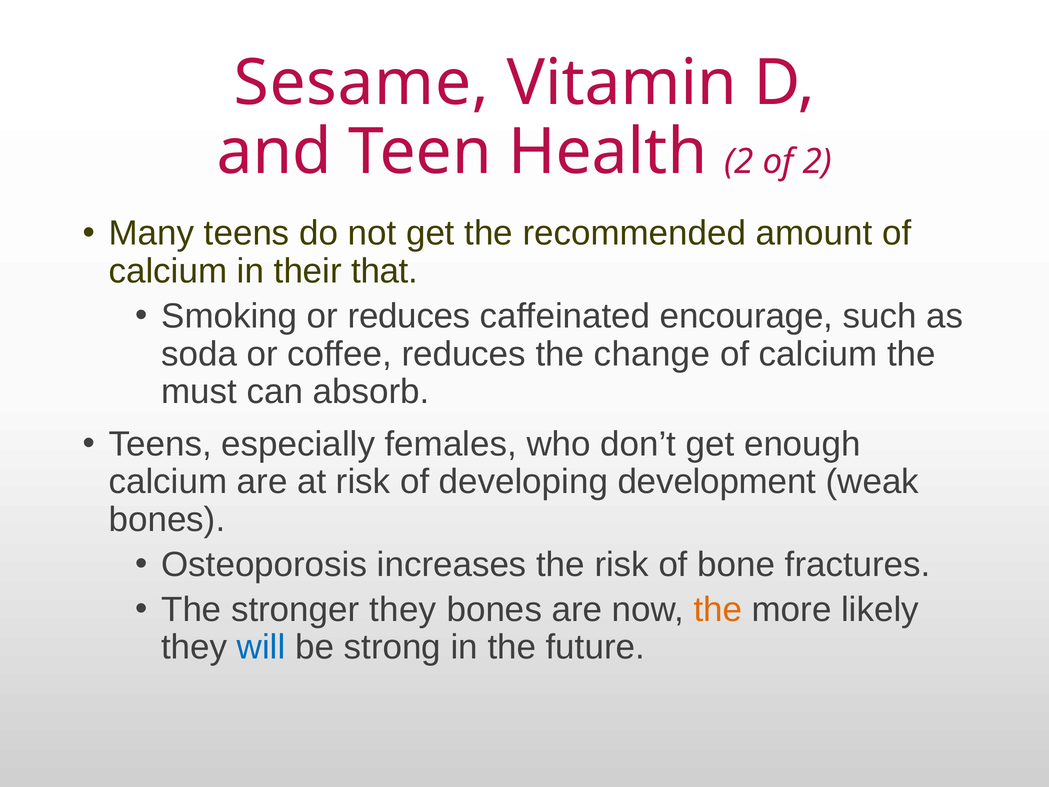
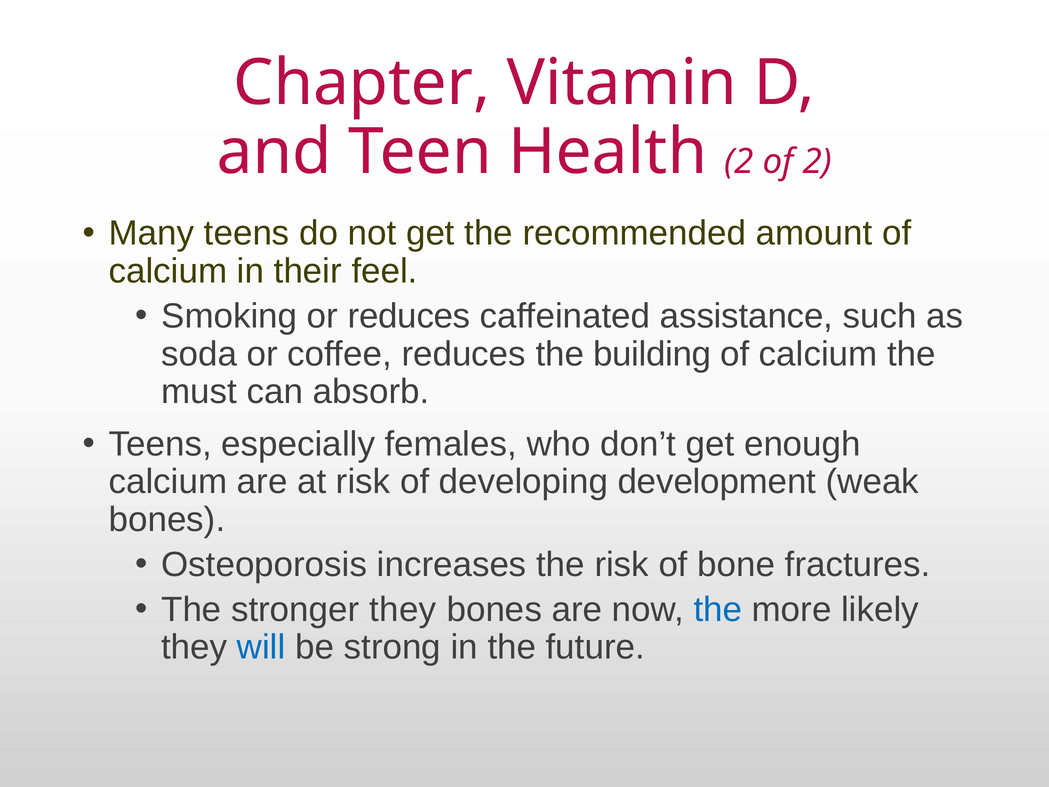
Sesame: Sesame -> Chapter (362, 83)
that: that -> feel (385, 271)
encourage: encourage -> assistance (747, 316)
change: change -> building (652, 354)
the colour: orange -> blue (718, 609)
